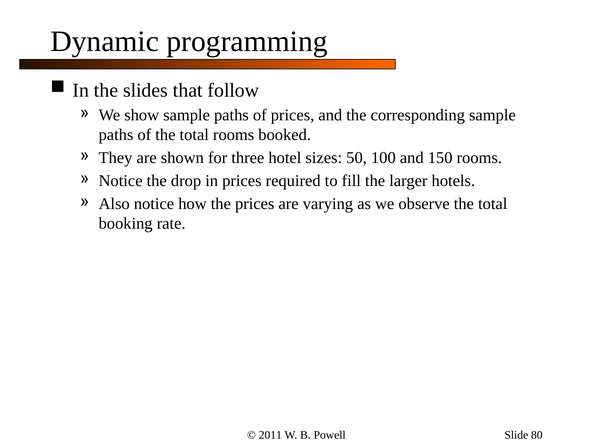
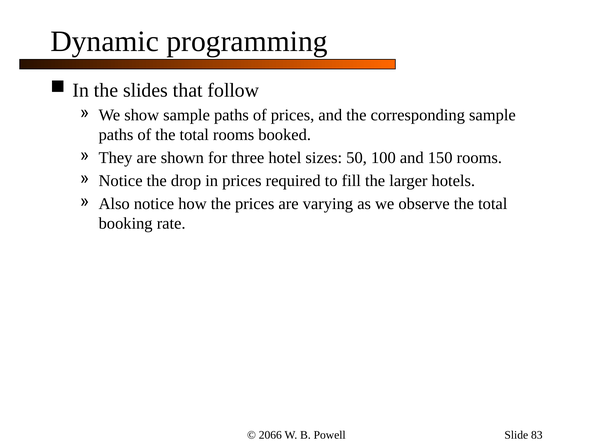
2011: 2011 -> 2066 (270, 436)
80: 80 -> 83 (537, 436)
